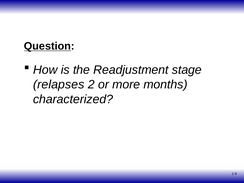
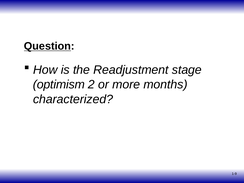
relapses: relapses -> optimism (59, 85)
